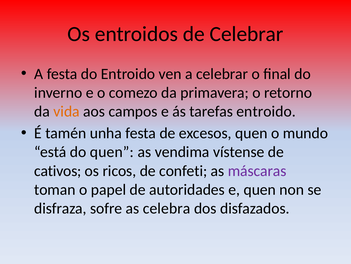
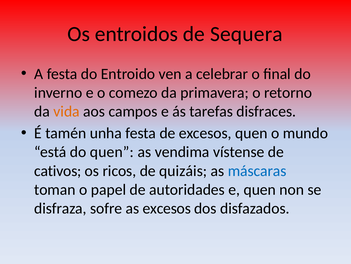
de Celebrar: Celebrar -> Sequera (246, 34)
tarefas entroido: entroido -> disfraces (266, 111)
confeti: confeti -> quizáis (183, 170)
máscaras colour: purple -> blue (257, 170)
as celebra: celebra -> excesos (167, 208)
